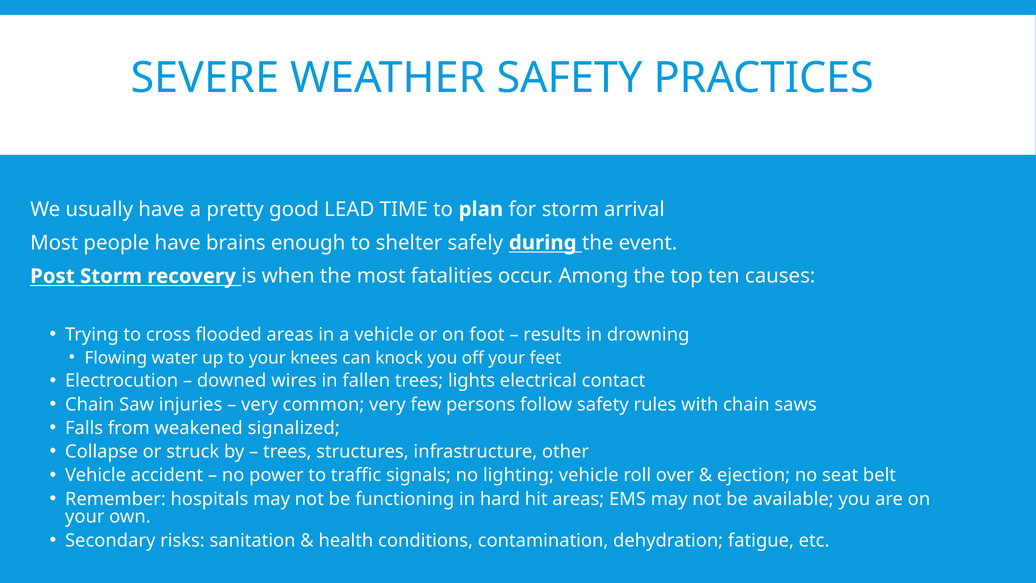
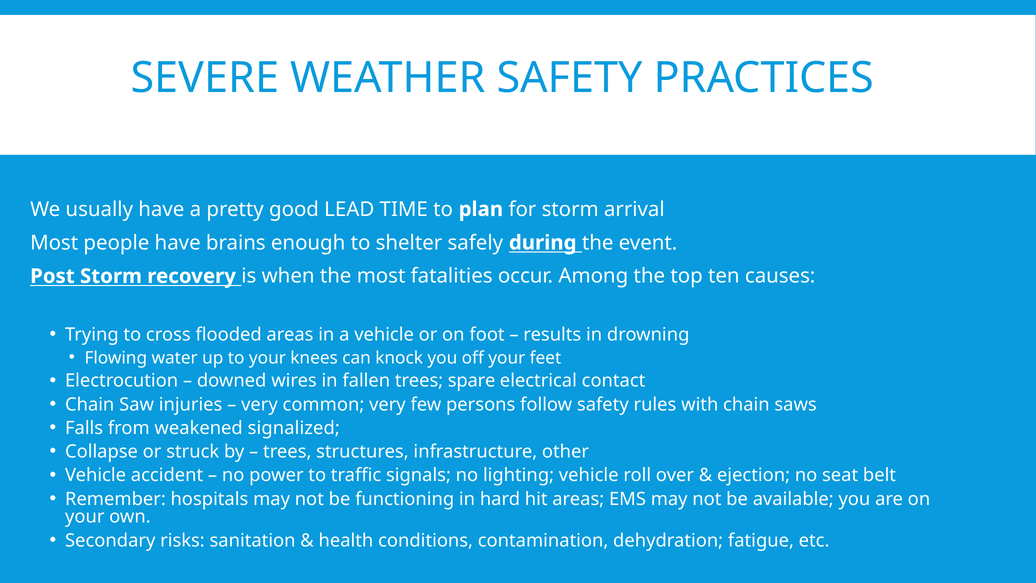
lights: lights -> spare (472, 381)
